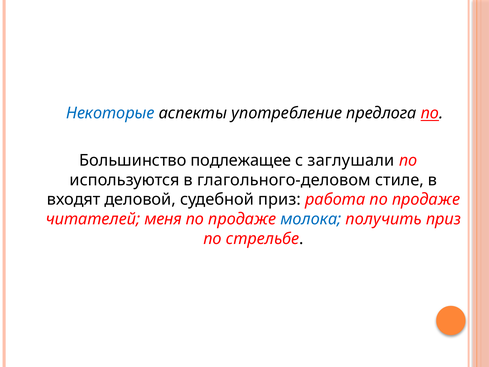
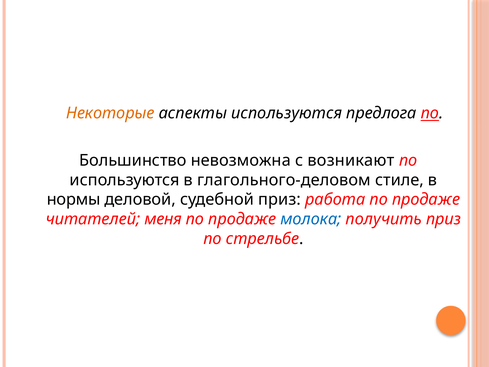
Некоторые colour: blue -> orange (110, 113)
аспекты употребление: употребление -> используются (287, 113)
подлежащее: подлежащее -> невозможна (241, 160)
заглушали: заглушали -> возникают (351, 160)
входят: входят -> нормы (74, 199)
